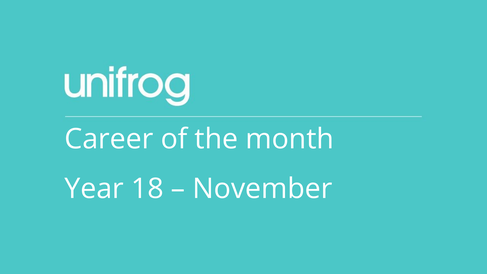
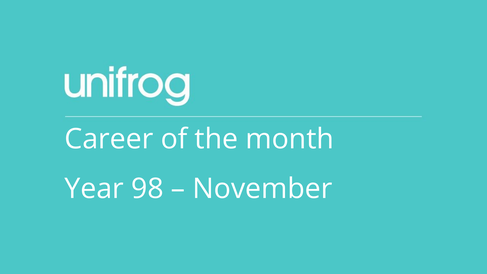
18: 18 -> 98 (147, 189)
